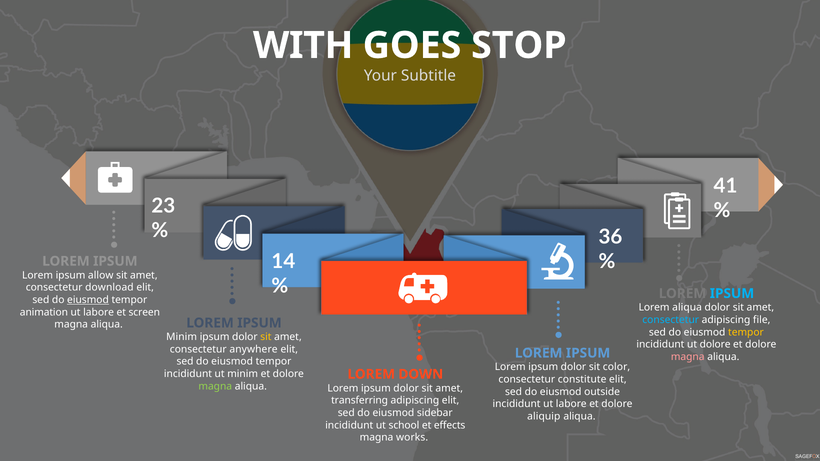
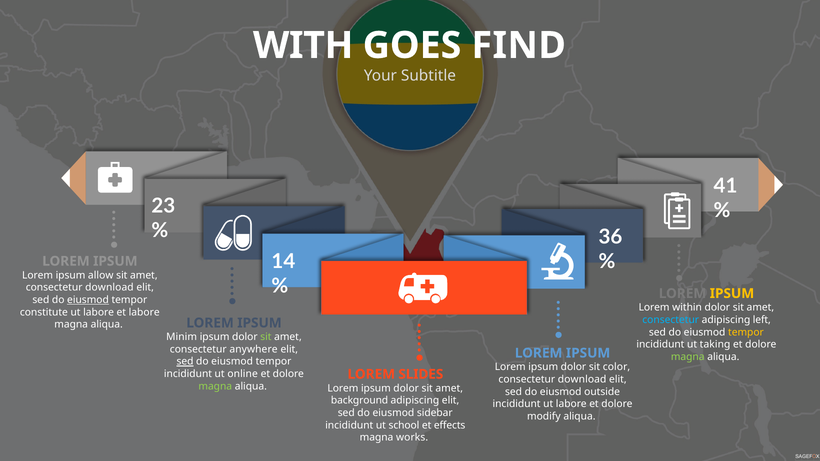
STOP: STOP -> FIND (519, 46)
IPSUM colour: light blue -> yellow (732, 294)
Lorem aliqua: aliqua -> within (687, 308)
animation: animation -> constitute (44, 312)
et screen: screen -> labore (144, 312)
file: file -> left (762, 320)
sit colour: yellow -> light green (266, 337)
ut dolore: dolore -> taking (715, 345)
magna colour: pink -> light green (688, 357)
sed underline: none -> present (185, 362)
ut minim: minim -> online (243, 374)
DOWN: DOWN -> SLIDES (421, 374)
constitute: constitute -> download (582, 380)
transferring: transferring -> background (360, 401)
aliquip: aliquip -> modify (544, 417)
